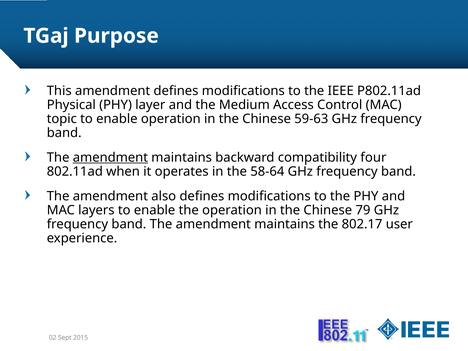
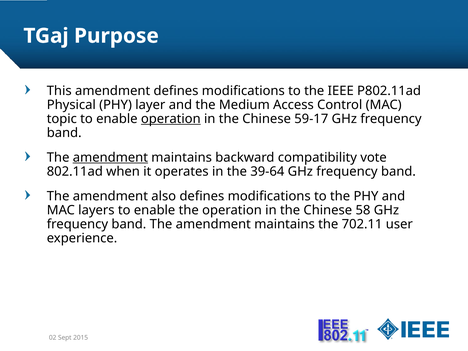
operation underline: none -> present (171, 119)
59-63: 59-63 -> 59-17 (311, 119)
four: four -> vote (374, 157)
58-64: 58-64 -> 39-64 (267, 171)
79: 79 -> 58 (363, 210)
802.17: 802.17 -> 702.11 (362, 224)
